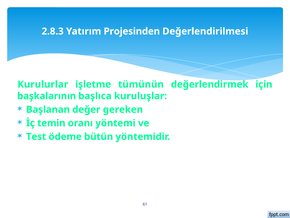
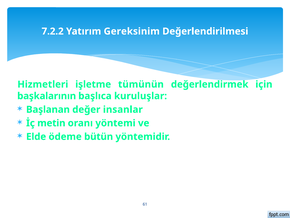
2.8.3: 2.8.3 -> 7.2.2 (53, 31)
Projesinden: Projesinden -> Gereksinim (132, 31)
Kurulurlar: Kurulurlar -> Hizmetleri (43, 84)
gereken: gereken -> insanlar (123, 109)
temin: temin -> metin (51, 123)
Test: Test -> Elde (36, 136)
